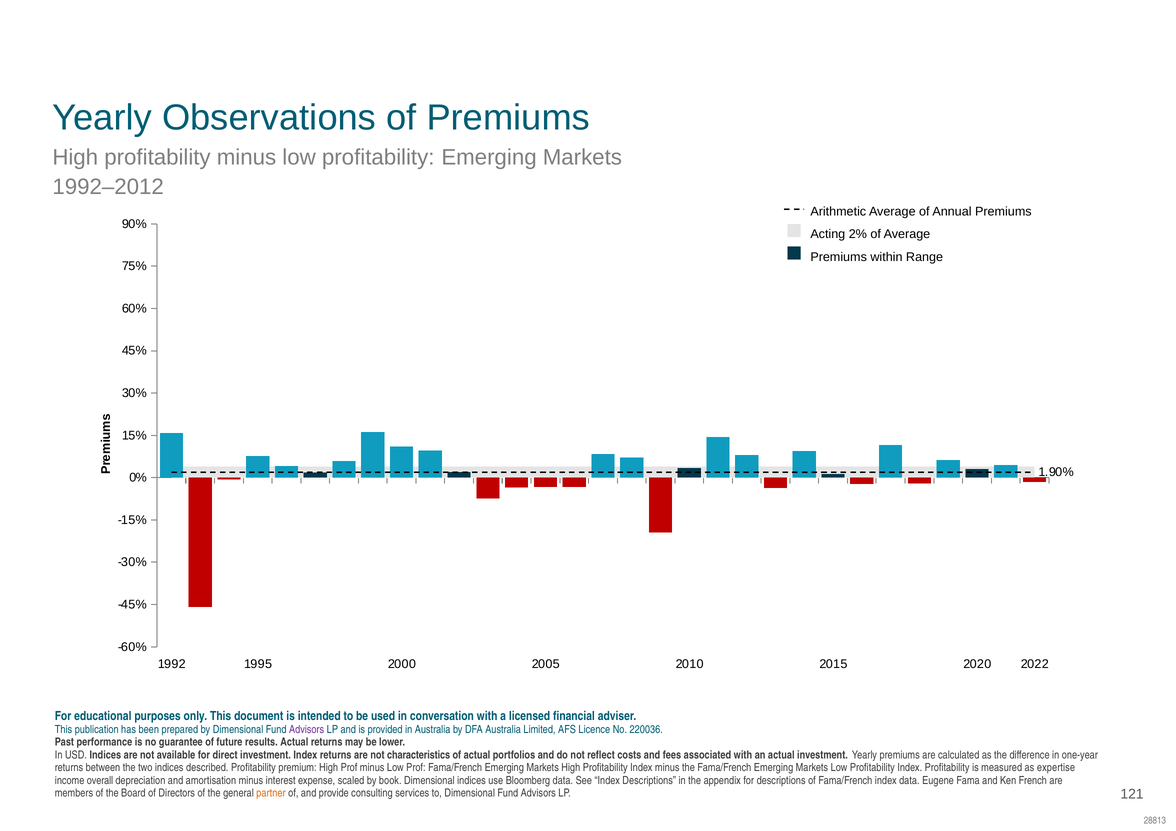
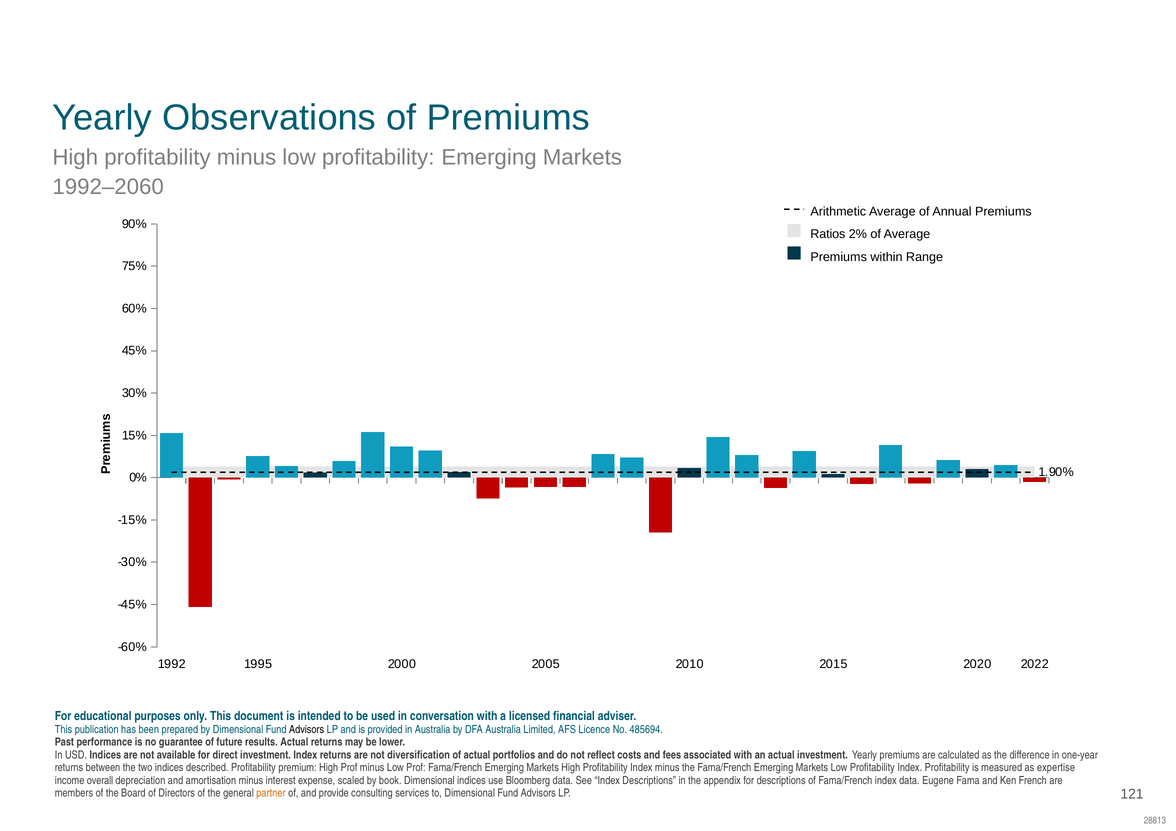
1992–2012: 1992–2012 -> 1992–2060 (108, 187)
Acting: Acting -> Ratios (828, 234)
Advisors colour: purple -> black (307, 730)
220036: 220036 -> 485694 (646, 730)
characteristics: characteristics -> diversification (419, 755)
